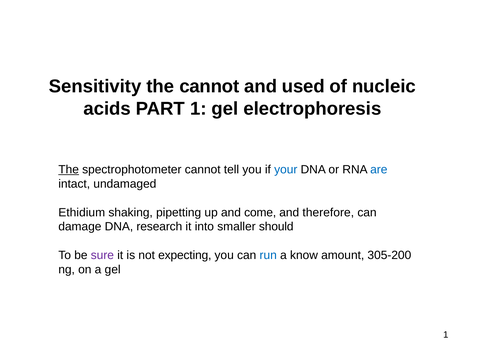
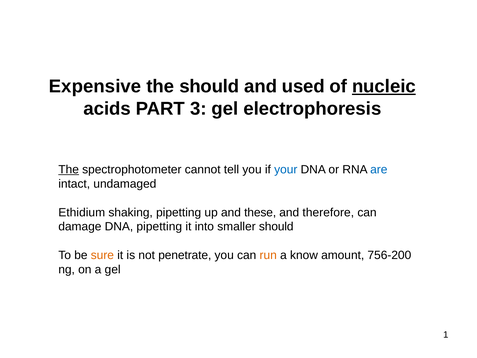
Sensitivity: Sensitivity -> Expensive (95, 86)
the cannot: cannot -> should (209, 86)
nucleic underline: none -> present (384, 86)
PART 1: 1 -> 3 (198, 109)
come: come -> these (260, 212)
DNA research: research -> pipetting (159, 227)
sure colour: purple -> orange (102, 255)
expecting: expecting -> penetrate (185, 255)
run colour: blue -> orange (268, 255)
305-200: 305-200 -> 756-200 (389, 255)
